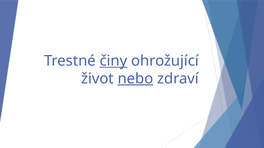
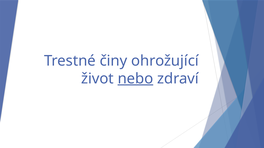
činy underline: present -> none (113, 61)
